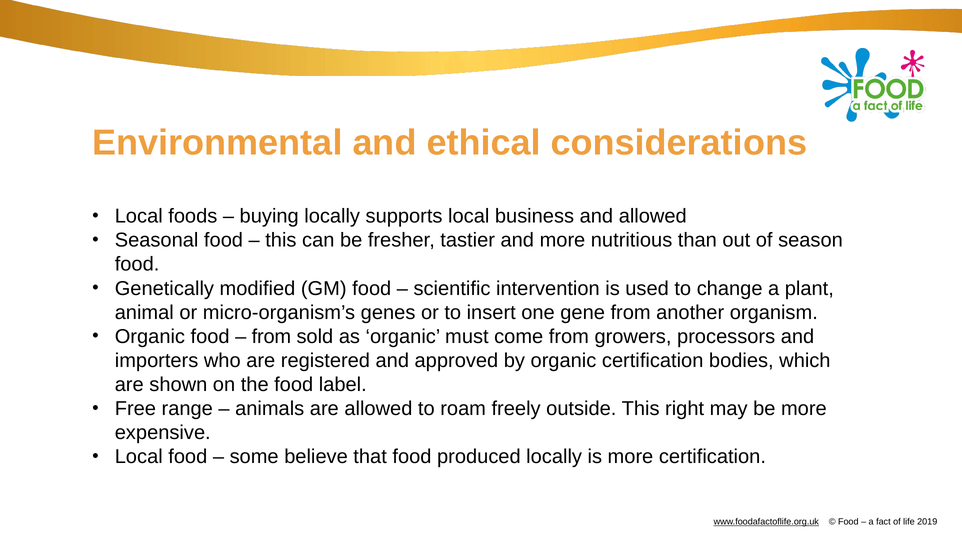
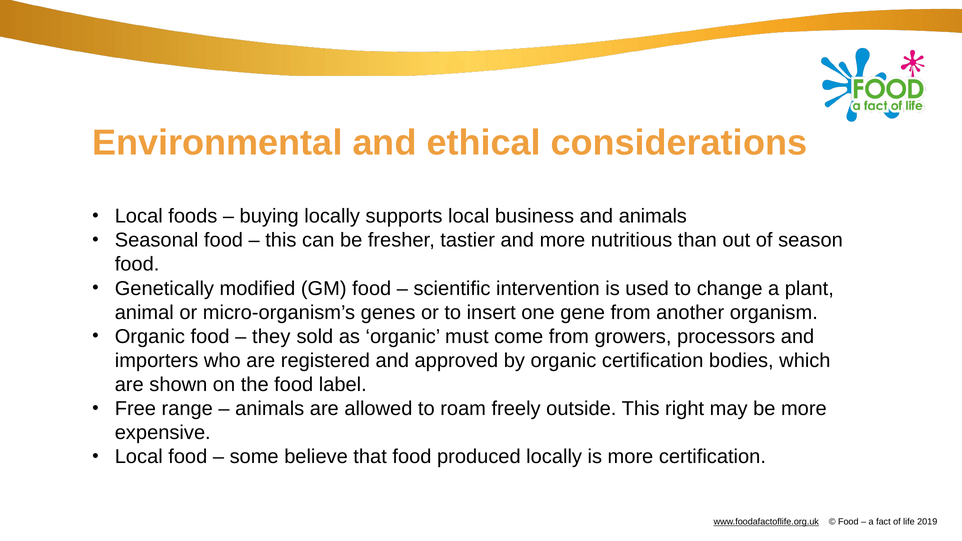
and allowed: allowed -> animals (653, 216)
from: from -> they (271, 337)
